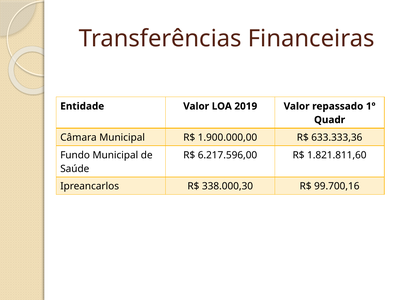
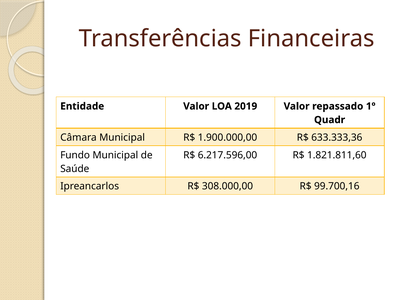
338.000,30: 338.000,30 -> 308.000,00 (228, 186)
